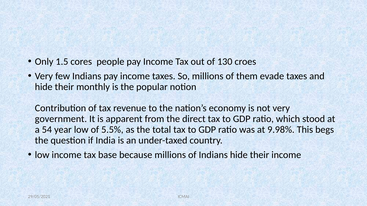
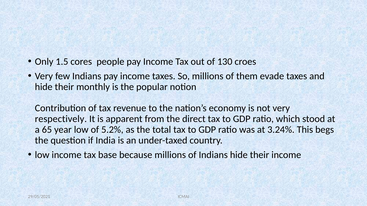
government: government -> respectively (61, 119)
54: 54 -> 65 (47, 130)
5.5%: 5.5% -> 5.2% (112, 130)
9.98%: 9.98% -> 3.24% (281, 130)
